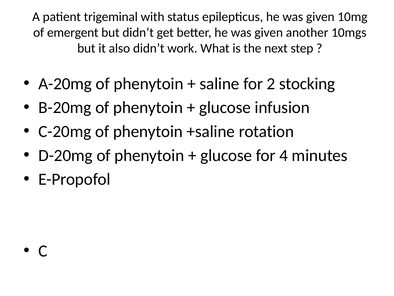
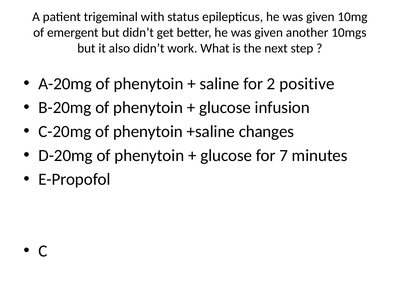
stocking: stocking -> positive (307, 84)
rotation: rotation -> changes (266, 131)
4: 4 -> 7 (284, 155)
